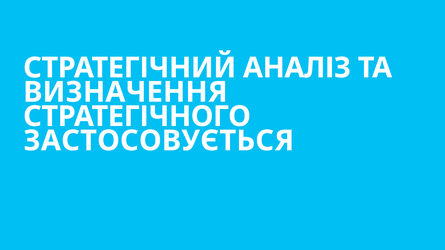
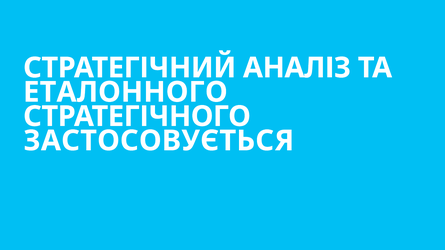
ВИЗНАЧЕННЯ: ВИЗНАЧЕННЯ -> ЕТАЛОННОГО (125, 92)
